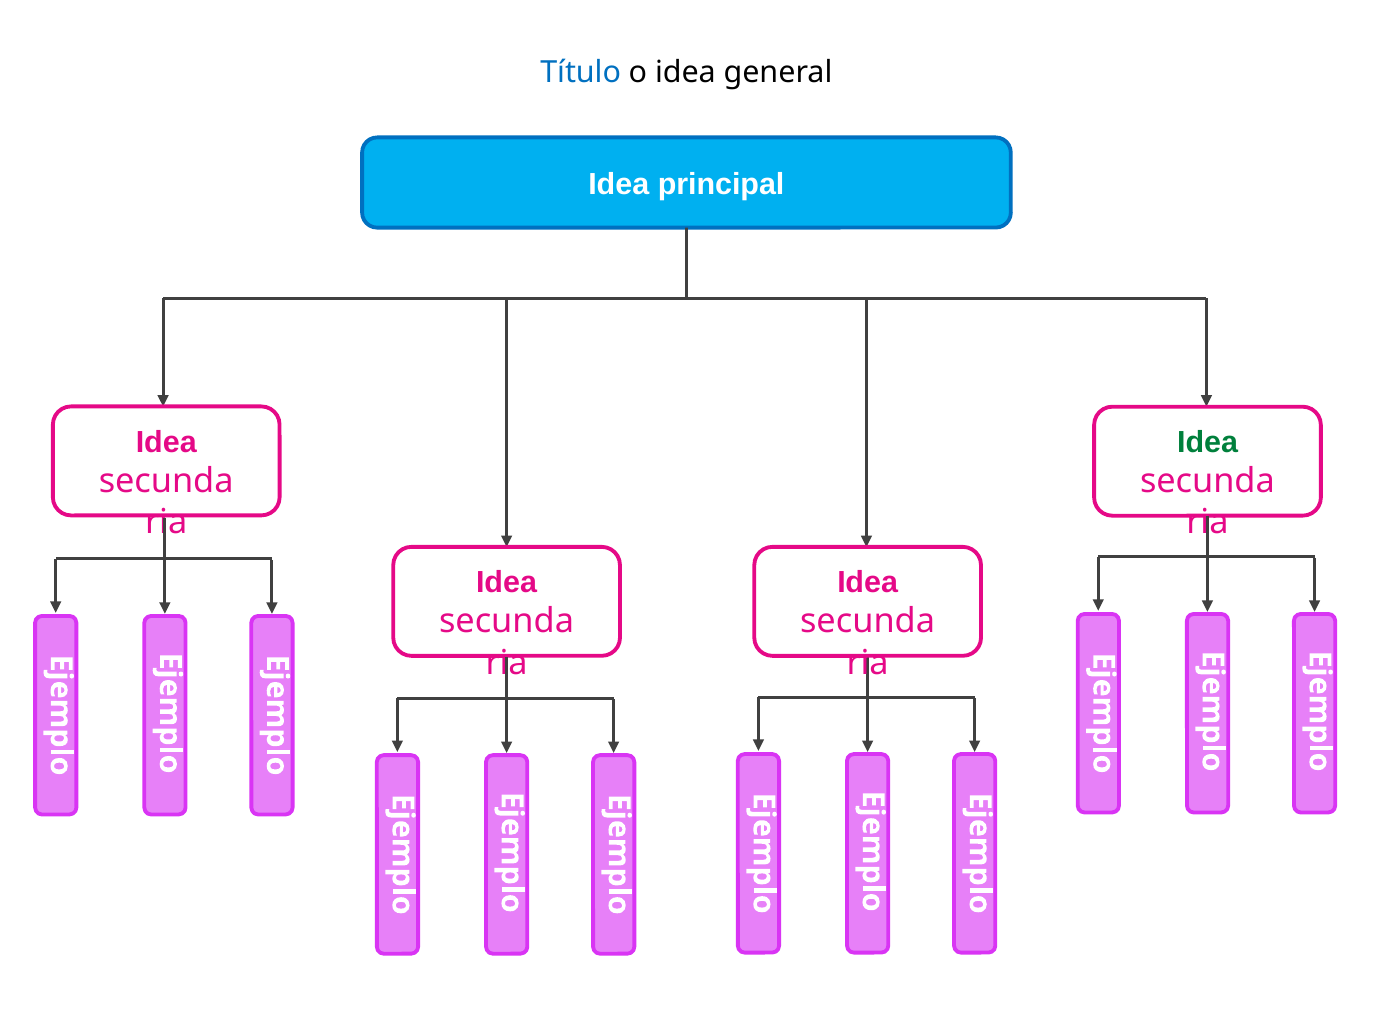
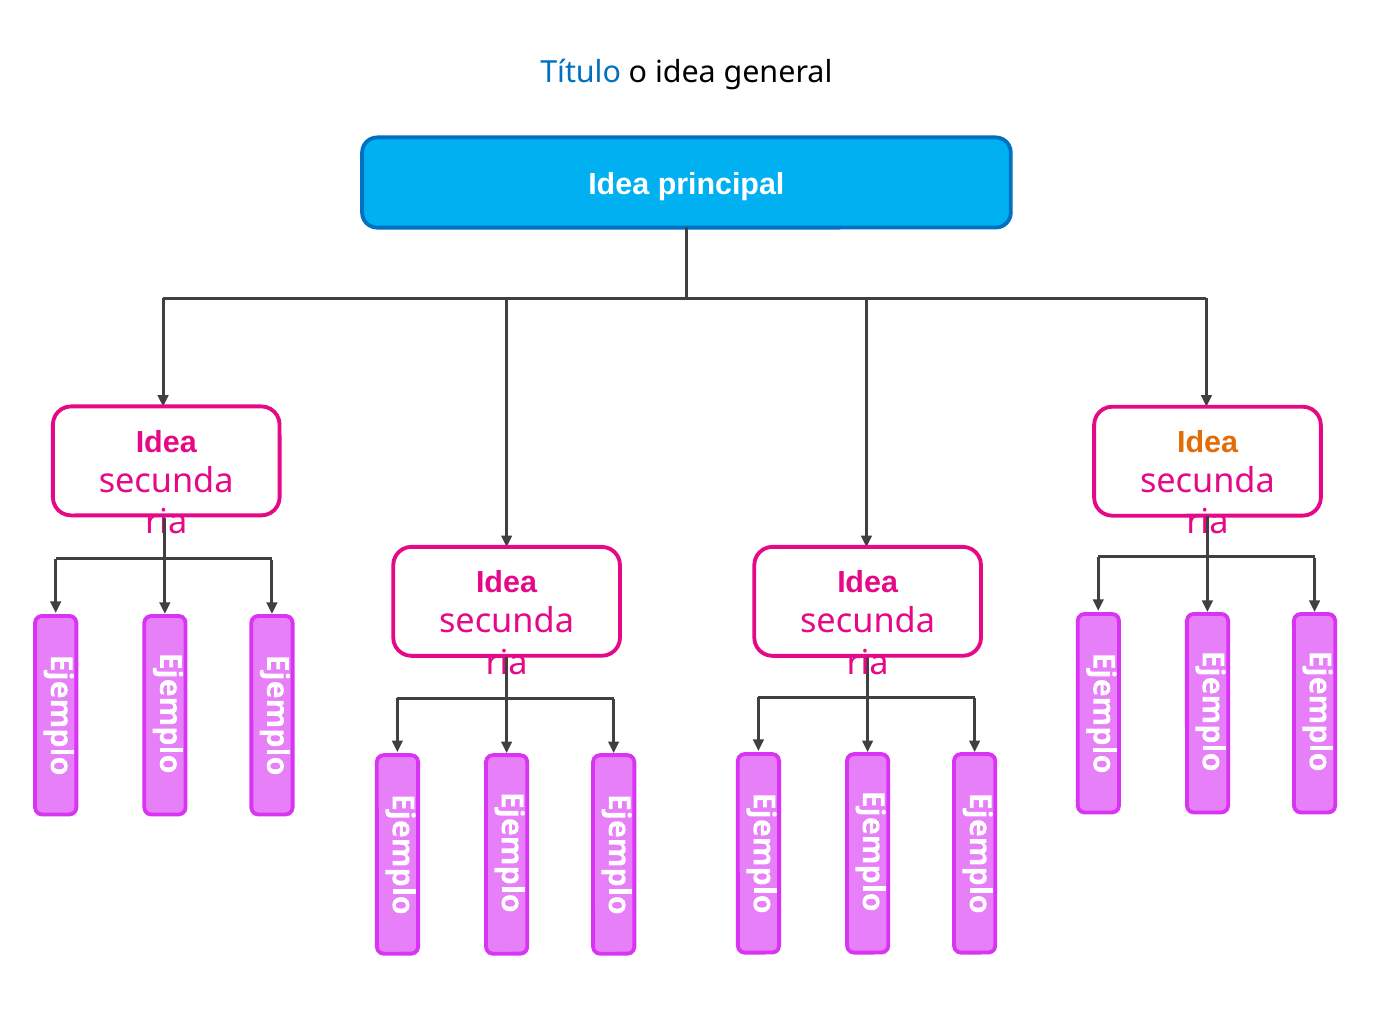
Idea colour: green -> orange (1208, 443)
